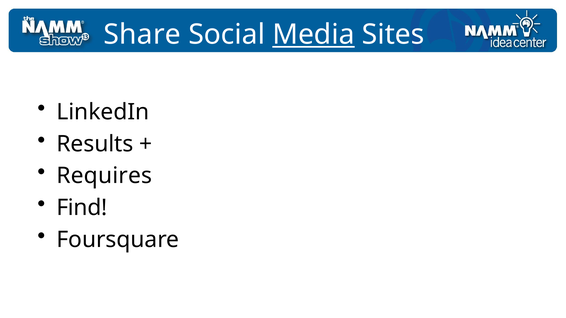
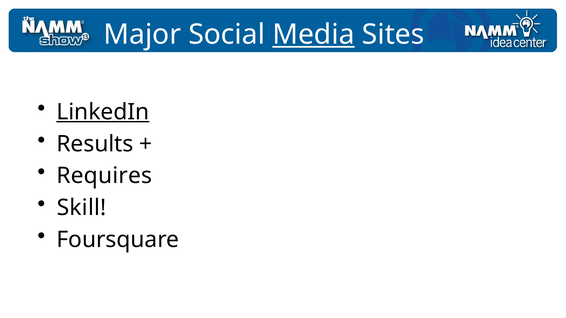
Share: Share -> Major (142, 35)
LinkedIn underline: none -> present (103, 112)
Find: Find -> Skill (82, 208)
